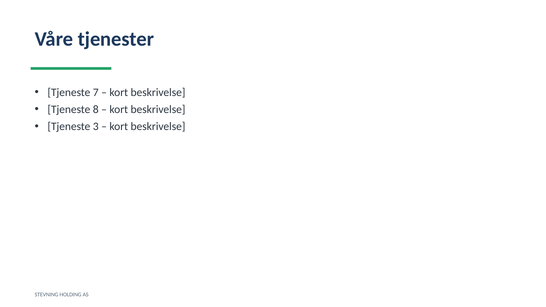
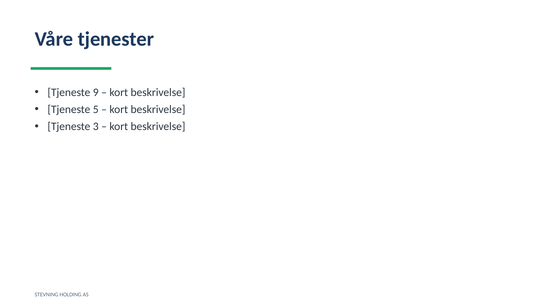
7: 7 -> 9 (96, 92)
8: 8 -> 5 (96, 110)
